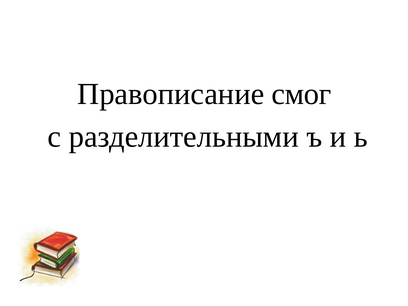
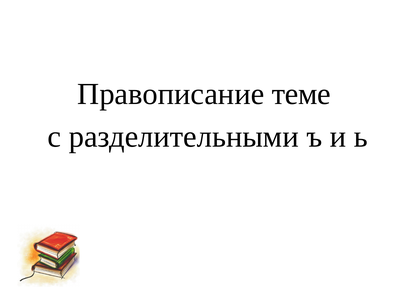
смог: смог -> теме (301, 94)
